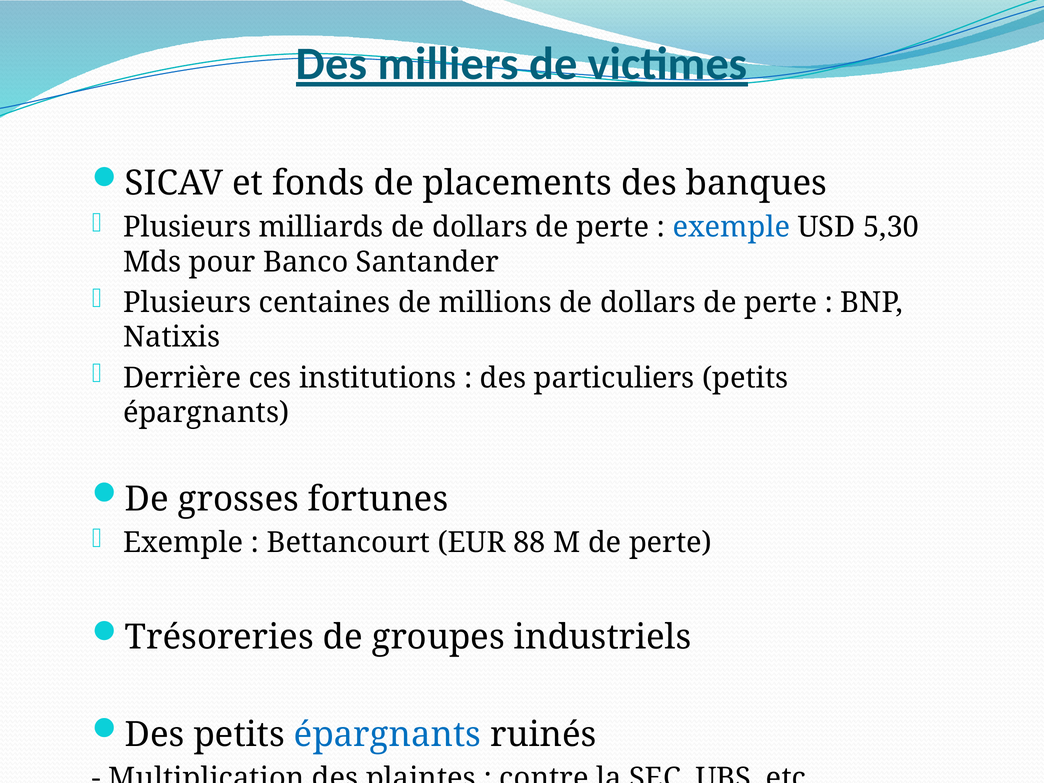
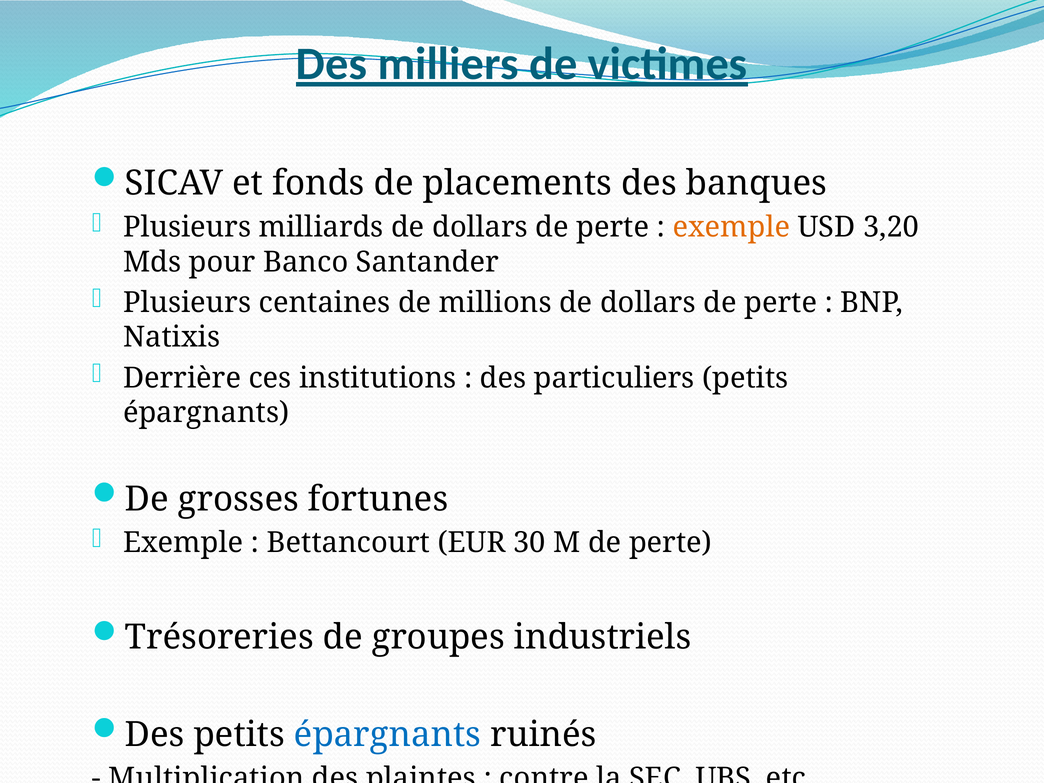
exemple colour: blue -> orange (731, 227)
5,30: 5,30 -> 3,20 (891, 227)
88: 88 -> 30 (529, 543)
